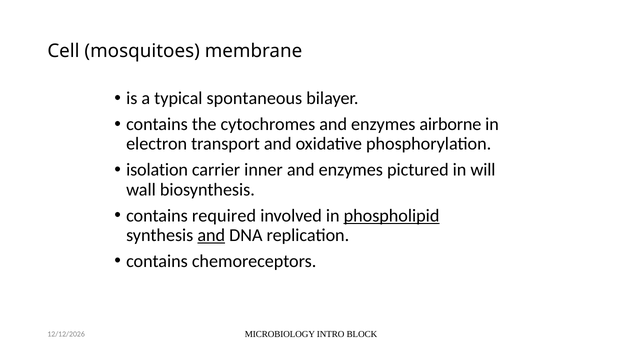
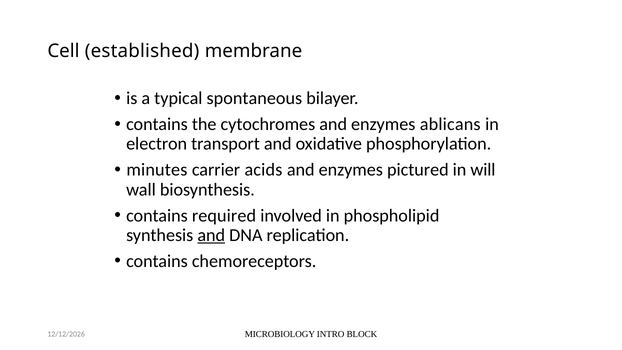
mosquitoes: mosquitoes -> established (142, 51)
airborne: airborne -> ablicans (450, 124)
isolation: isolation -> minutes (157, 170)
inner: inner -> acids (263, 170)
phospholipid underline: present -> none (392, 215)
